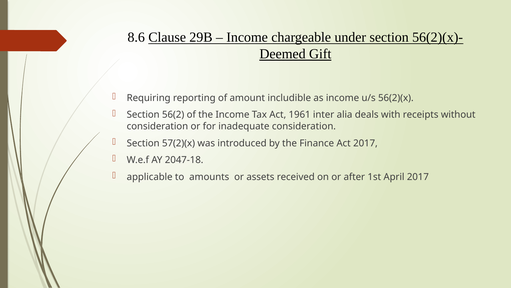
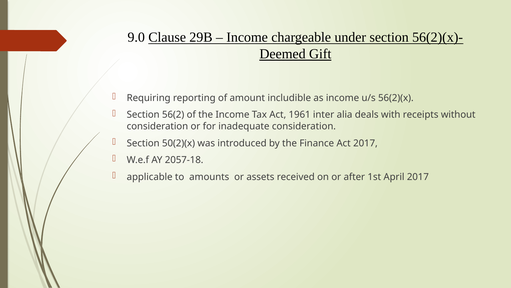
8.6: 8.6 -> 9.0 (136, 37)
57(2)(x: 57(2)(x -> 50(2)(x (179, 143)
2047-18: 2047-18 -> 2057-18 (184, 160)
